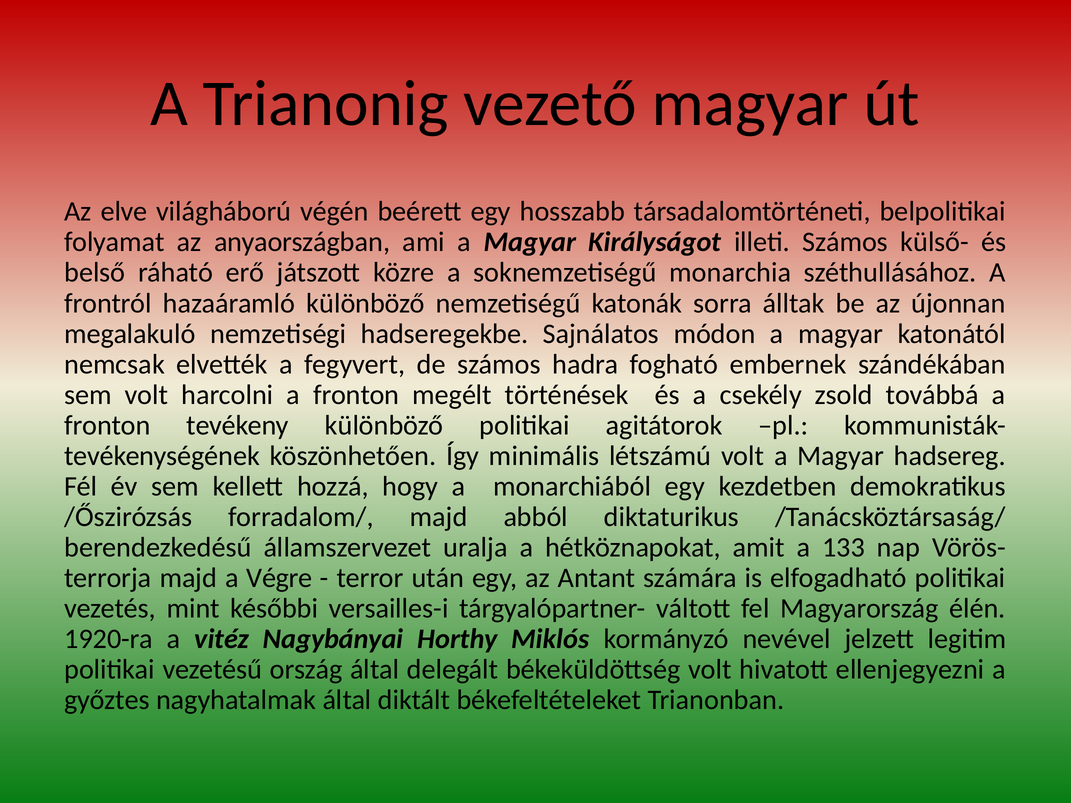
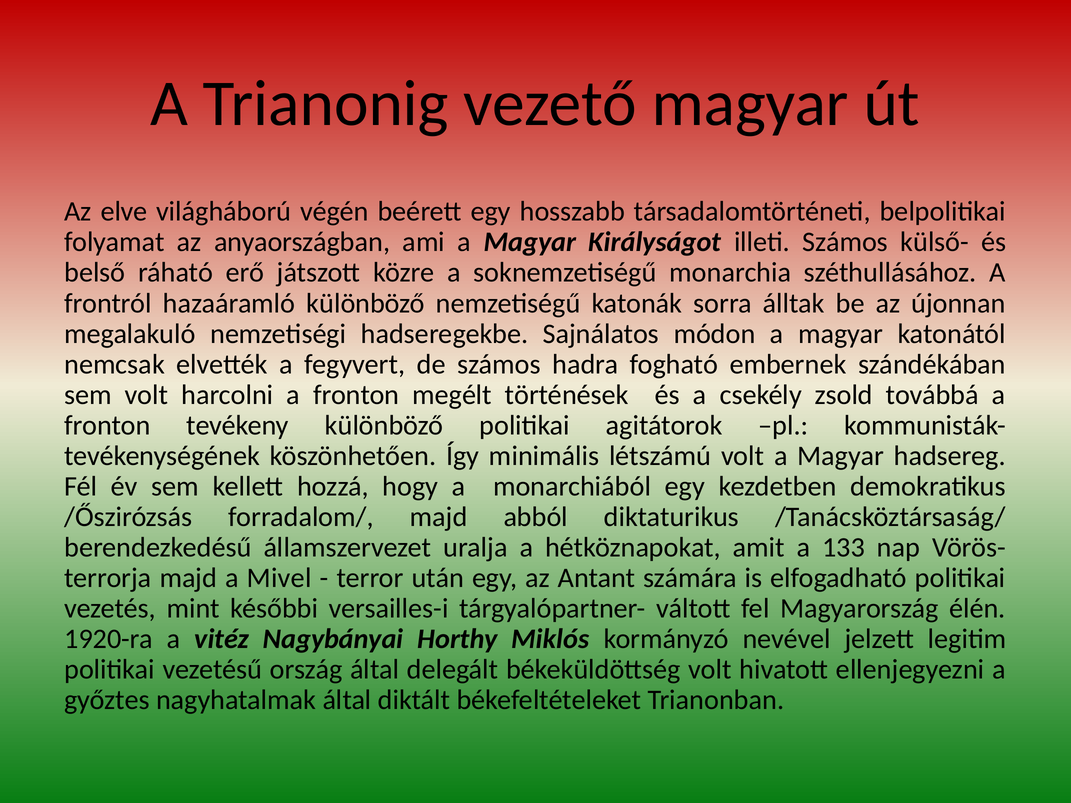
Végre: Végre -> Mivel (279, 578)
